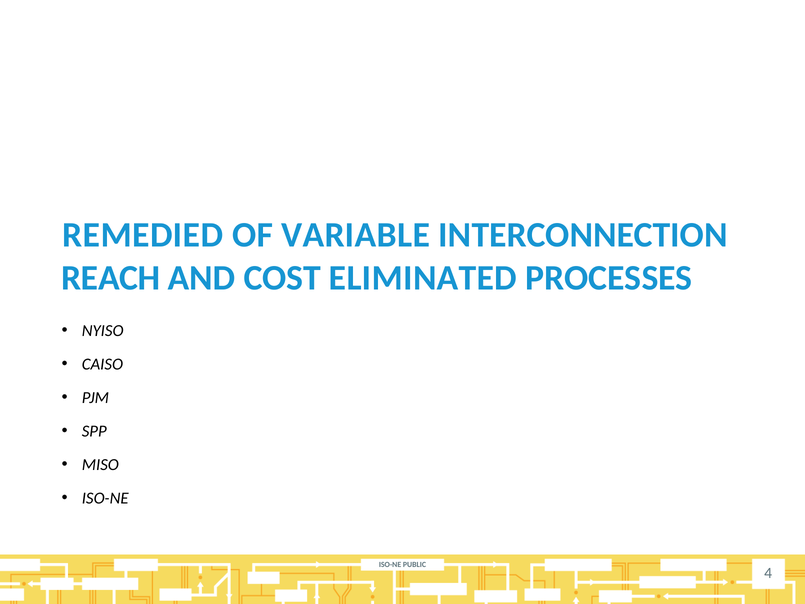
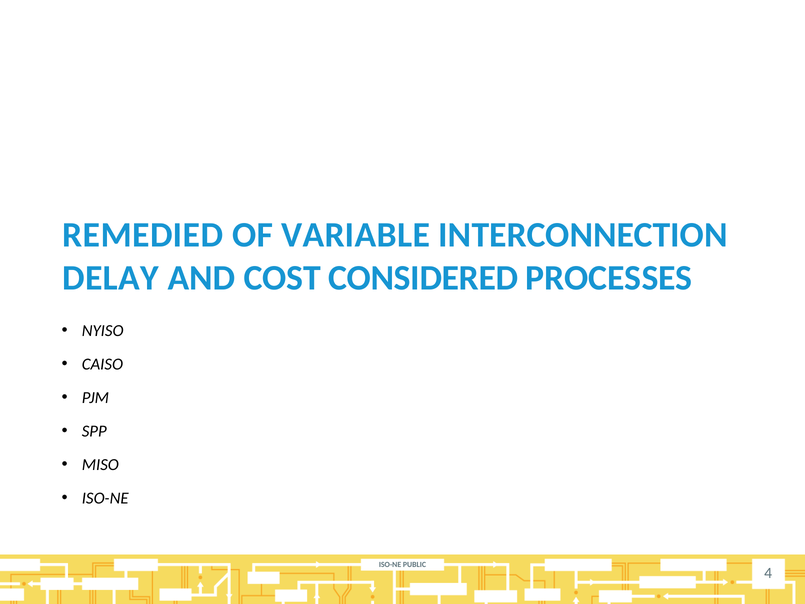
REACH: REACH -> DELAY (110, 278)
ELIMINATED: ELIMINATED -> CONSIDERED (423, 278)
